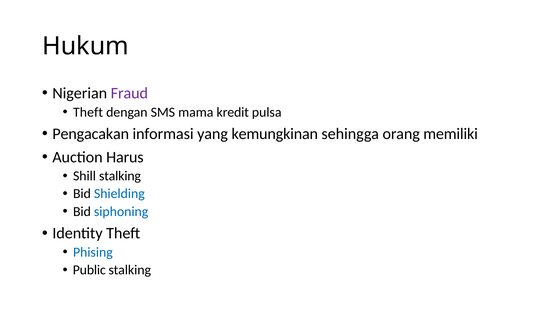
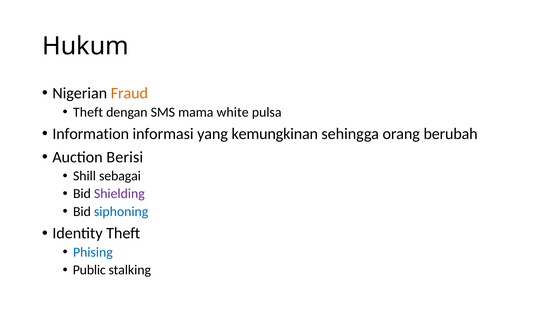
Fraud colour: purple -> orange (129, 93)
kredit: kredit -> white (233, 112)
Pengacakan: Pengacakan -> Information (91, 134)
memiliki: memiliki -> berubah (451, 134)
Harus: Harus -> Berisi (125, 157)
Shill stalking: stalking -> sebagai (120, 176)
Shielding colour: blue -> purple (119, 194)
